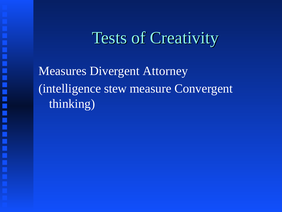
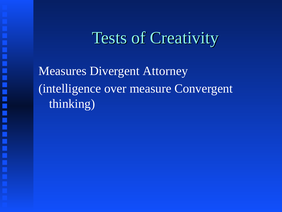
stew: stew -> over (115, 88)
